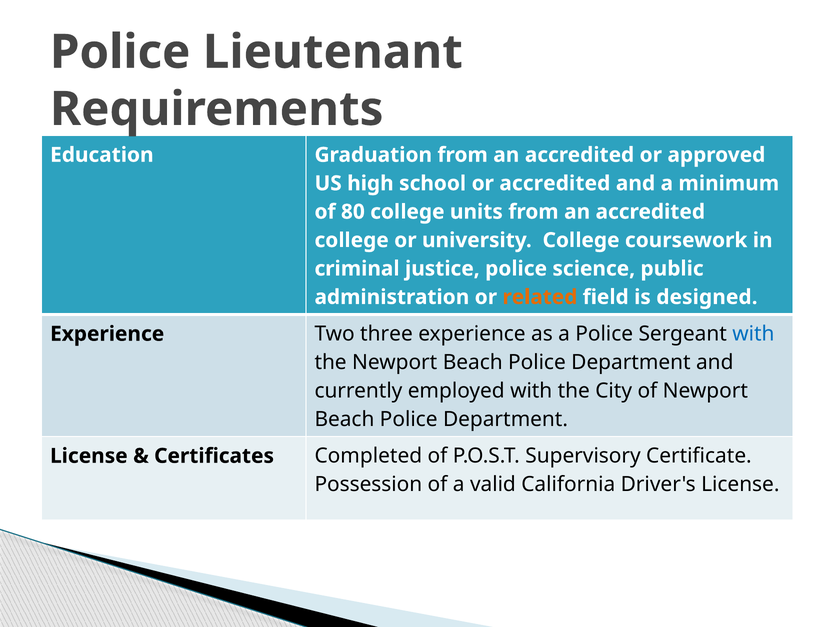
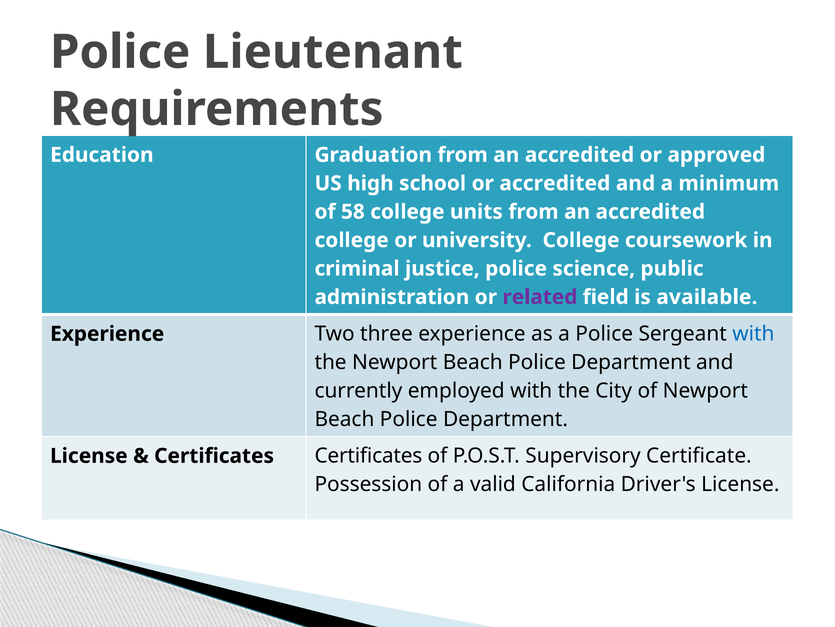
80: 80 -> 58 (353, 212)
related colour: orange -> purple (540, 297)
designed: designed -> available (707, 297)
Certificates Completed: Completed -> Certificates (368, 455)
